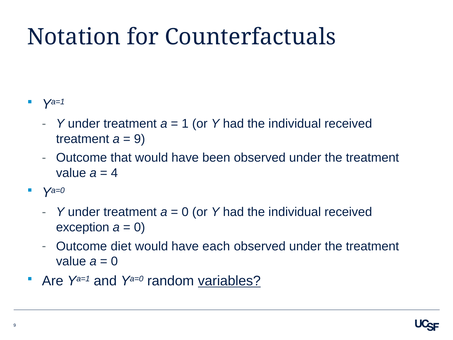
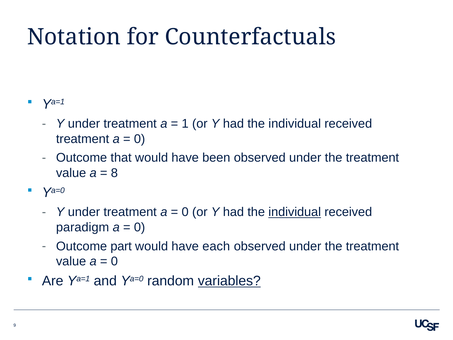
9: 9 -> 0 (140, 139)
4: 4 -> 8 (114, 173)
individual underline: none -> present (295, 212)
exception: exception -> paradigm (83, 227)
diet: diet -> part (121, 246)
